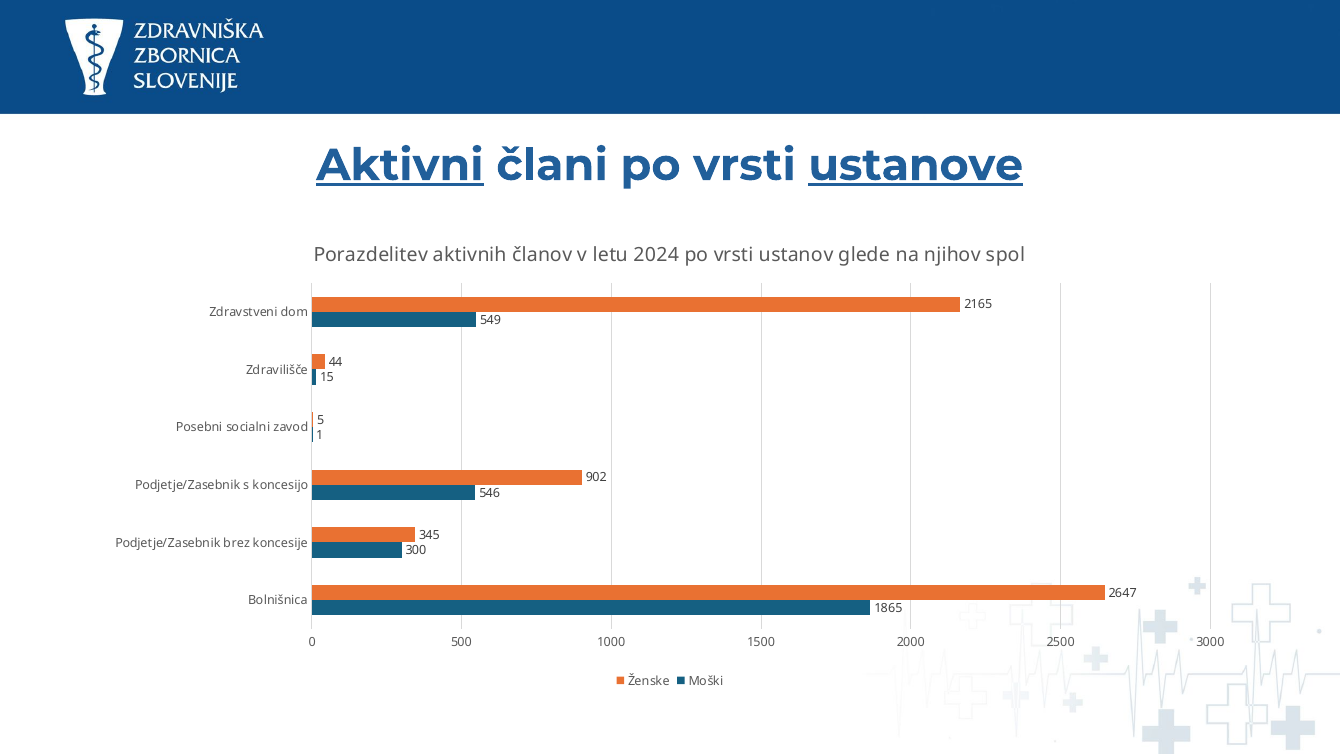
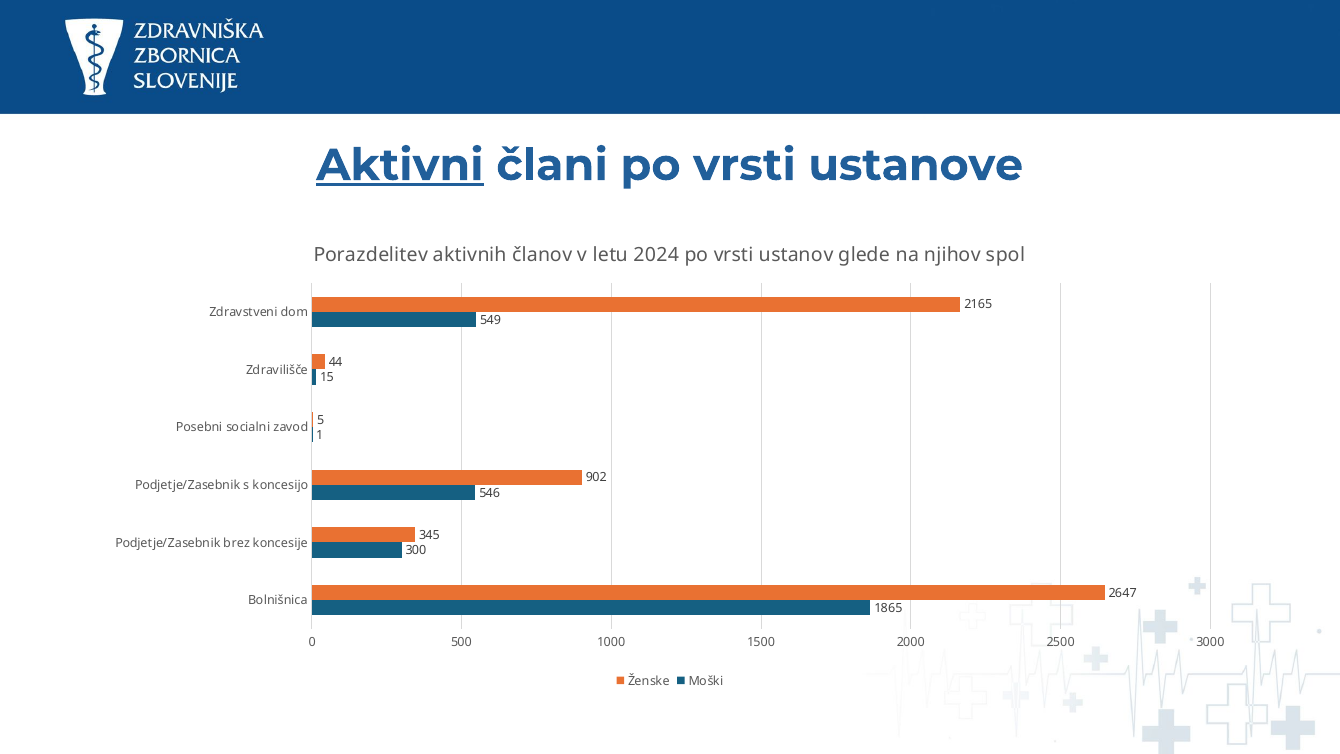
ustanove underline: present -> none (916, 165)
